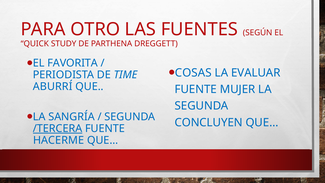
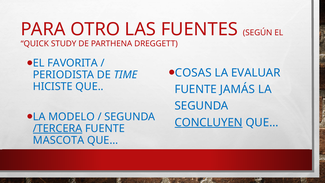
ABURRÍ: ABURRÍ -> HICISTE (53, 86)
MUJER: MUJER -> JAMÁS (237, 89)
SANGRÍA: SANGRÍA -> MODELO (72, 117)
CONCLUYEN underline: none -> present (209, 122)
HACERME: HACERME -> MASCOTA (59, 140)
